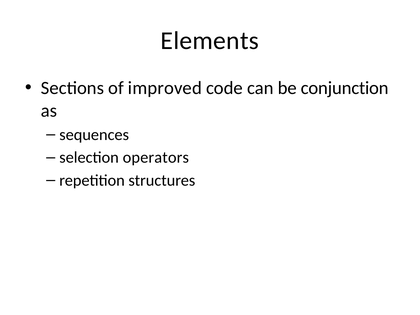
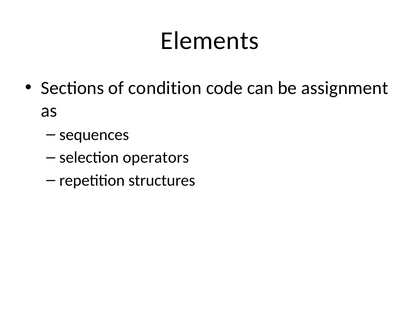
improved: improved -> condition (165, 88)
conjunction: conjunction -> assignment (345, 88)
